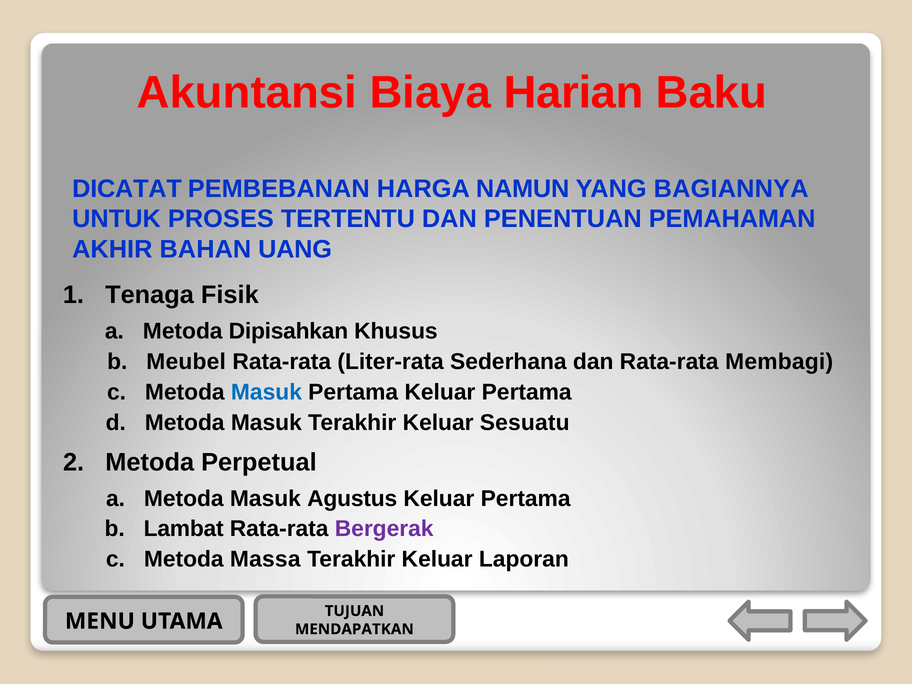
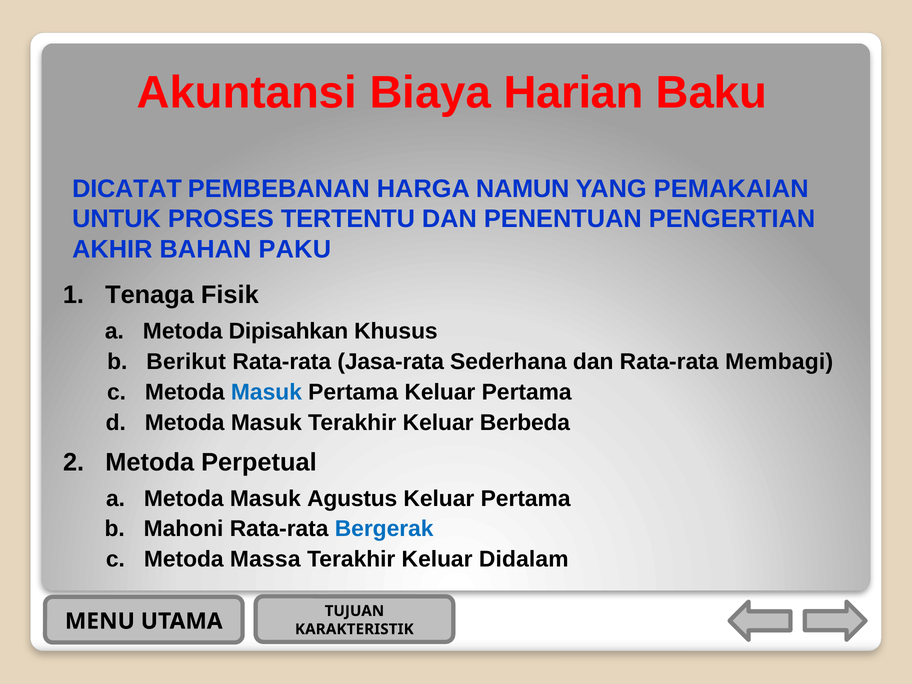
BAGIANNYA: BAGIANNYA -> PEMAKAIAN (731, 189)
PEMAHAMAN: PEMAHAMAN -> PENGERTIAN (732, 219)
UANG: UANG -> PAKU (295, 250)
Meubel: Meubel -> Berikut (186, 362)
Liter-rata: Liter-rata -> Jasa-rata (391, 362)
Sesuatu: Sesuatu -> Berbeda (525, 423)
Lambat: Lambat -> Mahoni (184, 529)
Bergerak colour: purple -> blue (384, 529)
Laporan: Laporan -> Didalam (524, 559)
MENDAPATKAN: MENDAPATKAN -> KARAKTERISTIK (354, 629)
